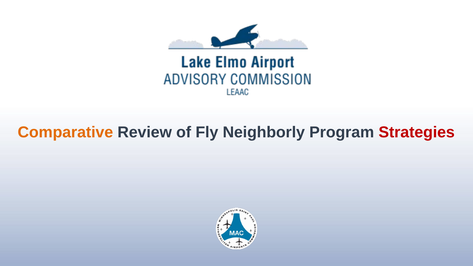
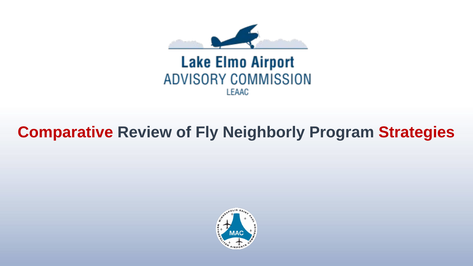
Comparative colour: orange -> red (65, 132)
